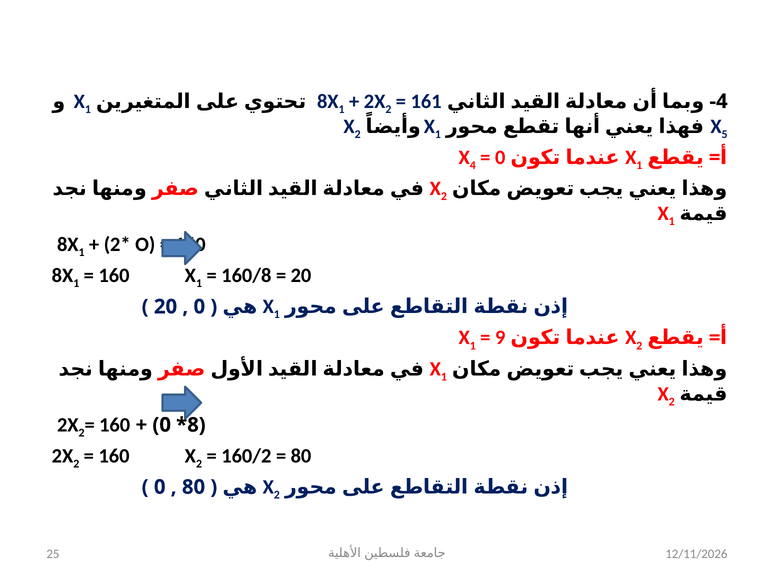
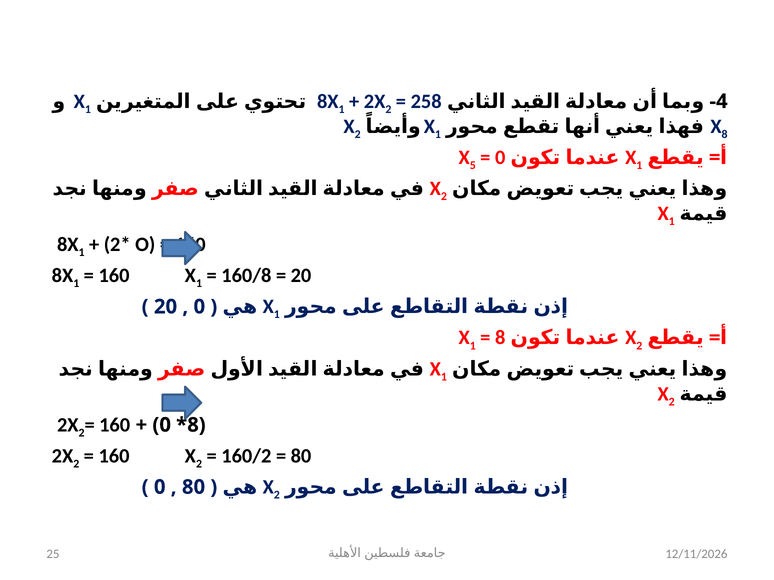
161: 161 -> 258 (426, 101)
5: 5 -> 8 (725, 134)
4: 4 -> 5 (473, 165)
9: 9 -> 8 (500, 338)
